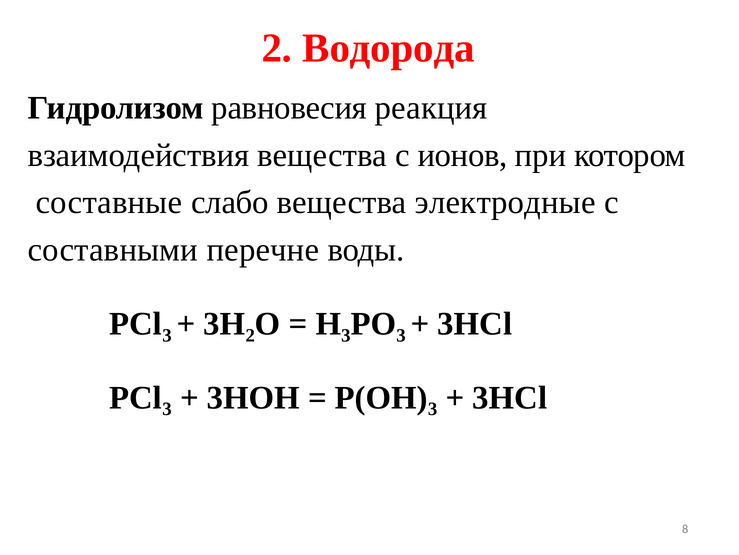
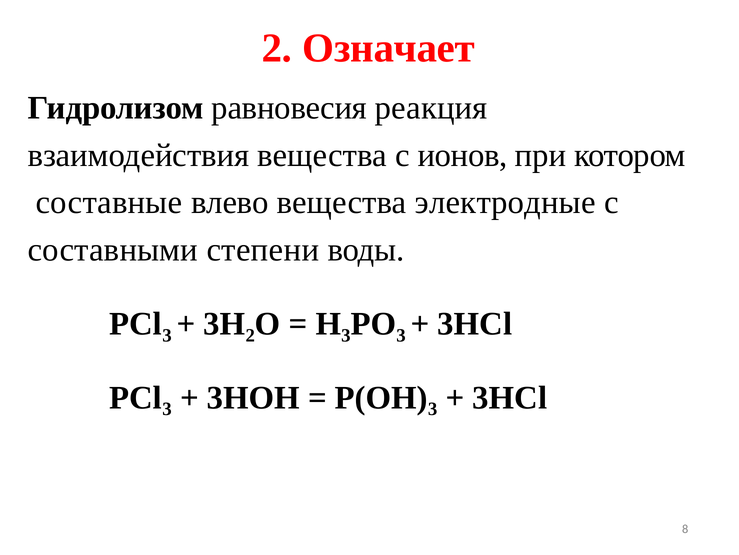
Водорода: Водорода -> Означает (389, 48)
слабо: слабо -> влево (230, 202)
перечне: перечне -> степени (263, 250)
